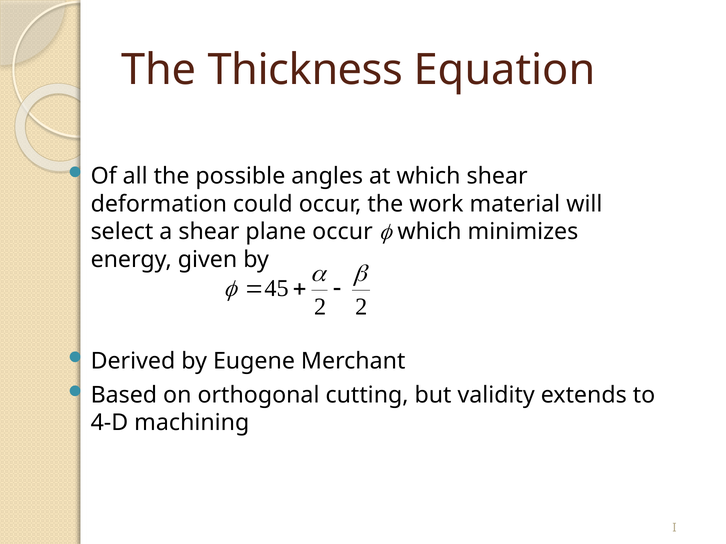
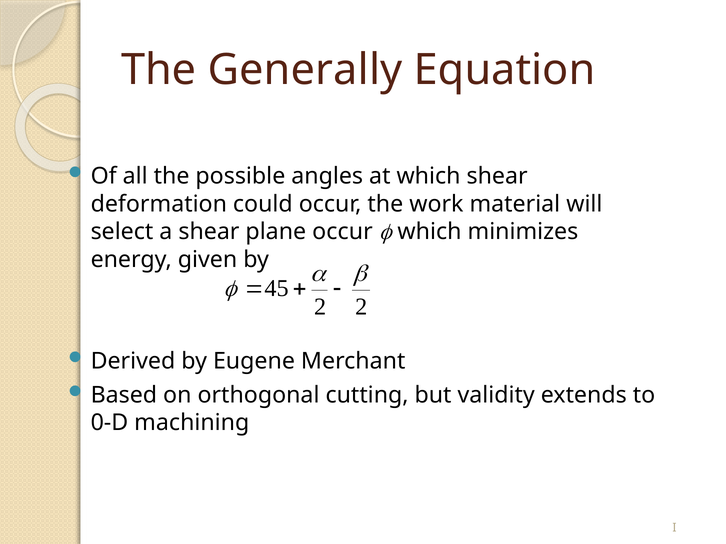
Thickness: Thickness -> Generally (305, 70)
4-D: 4-D -> 0-D (109, 423)
